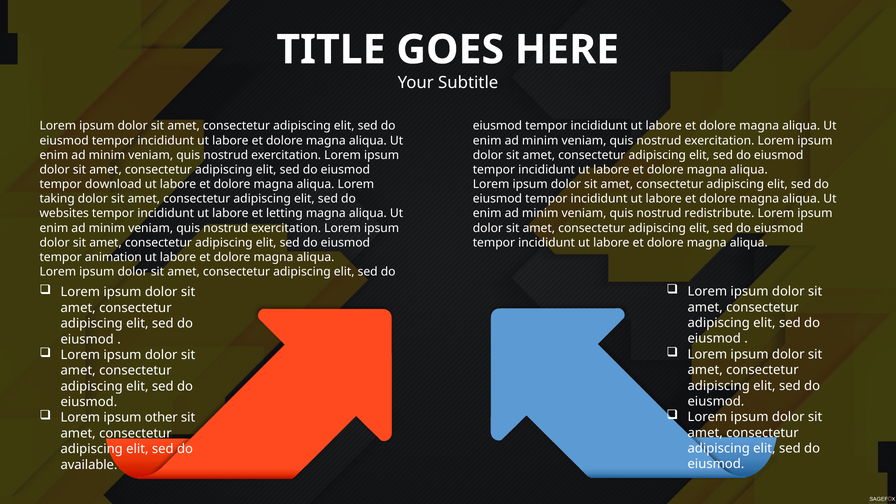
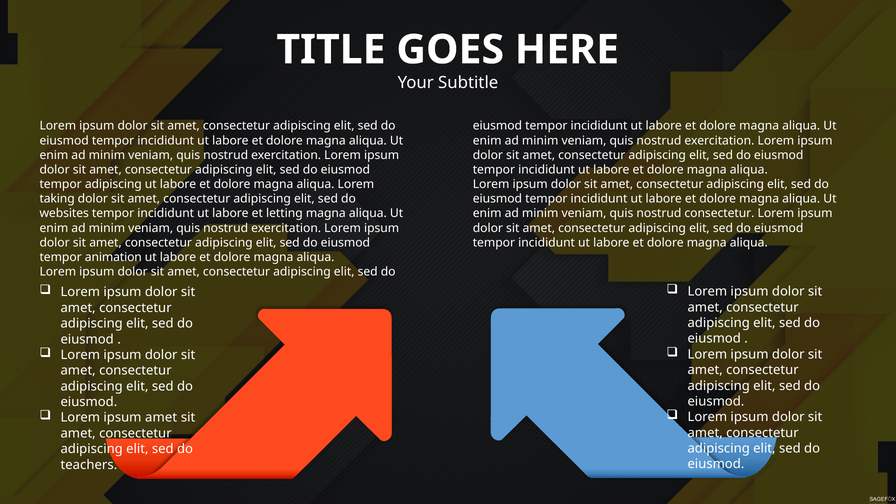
tempor download: download -> adipiscing (113, 184)
nostrud redistribute: redistribute -> consectetur (719, 213)
ipsum other: other -> amet (161, 418)
available: available -> teachers (89, 465)
